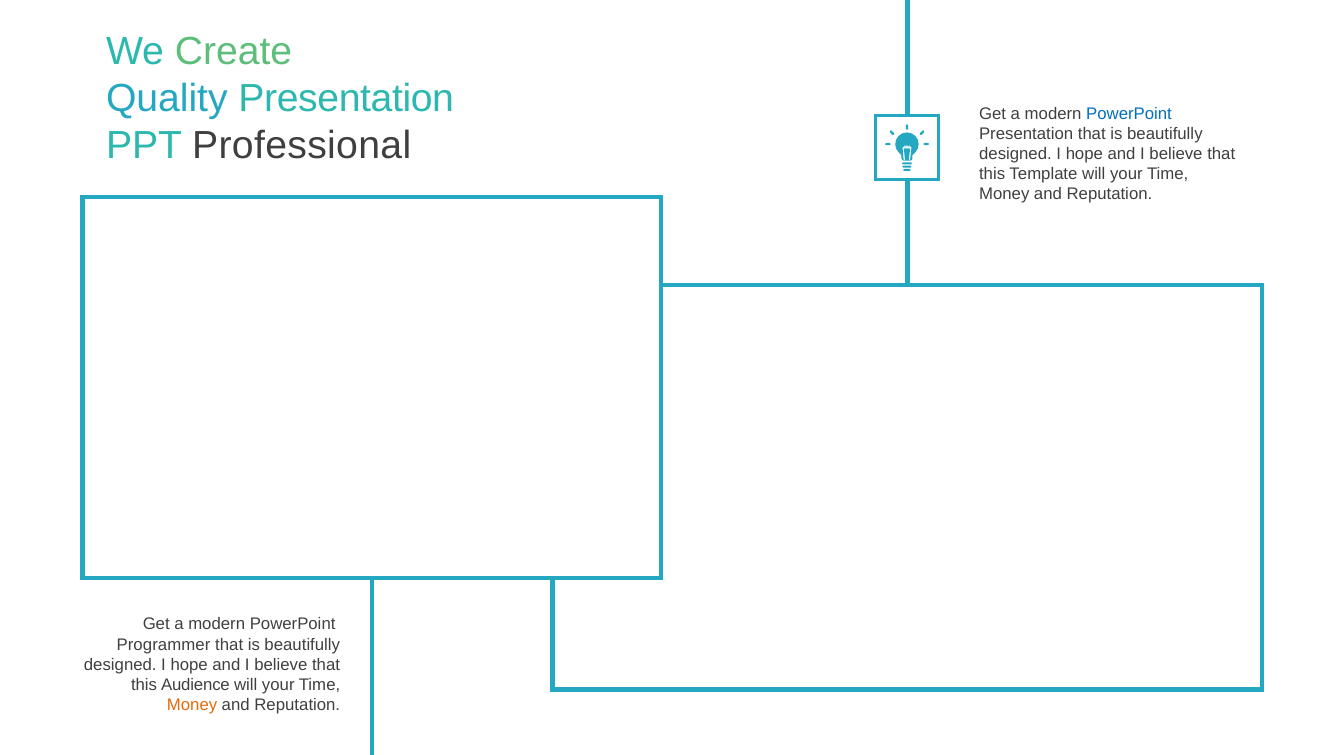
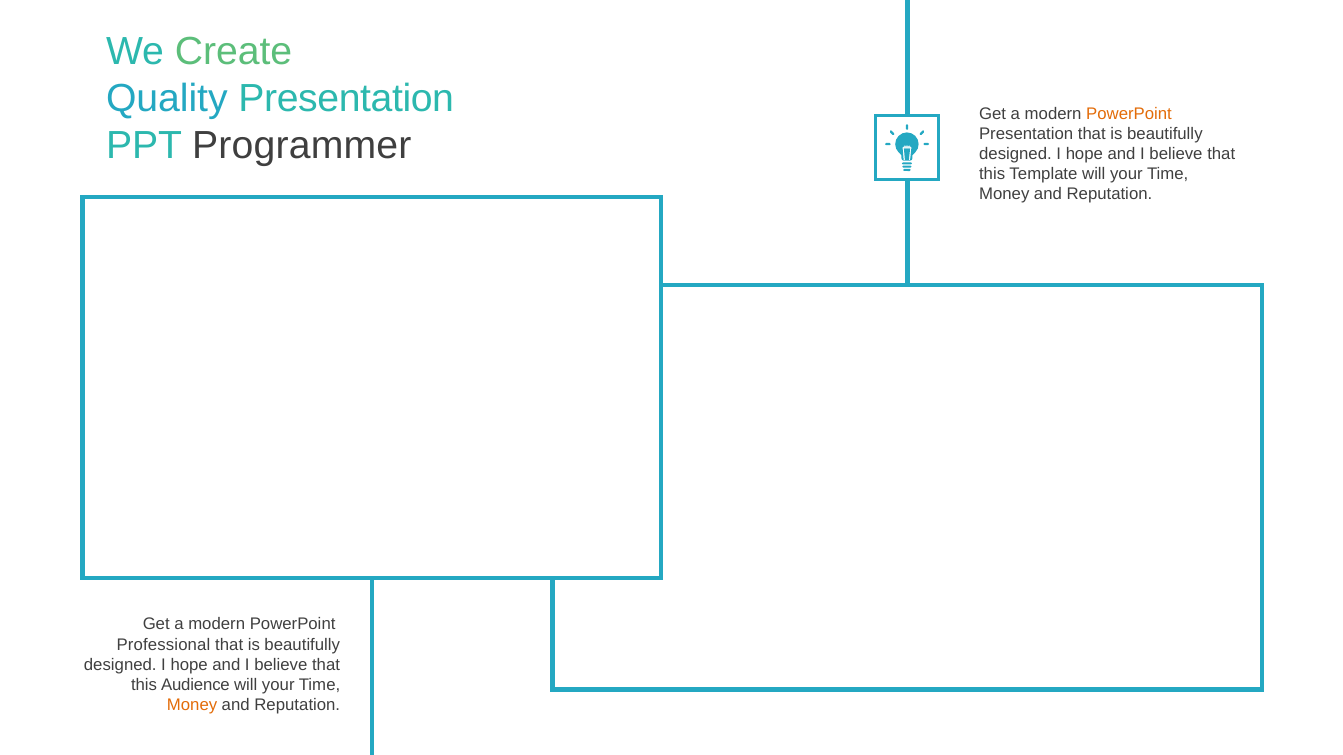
PowerPoint colour: blue -> orange (1129, 114)
Professional: Professional -> Programmer (302, 146)
Programmer: Programmer -> Professional (163, 645)
